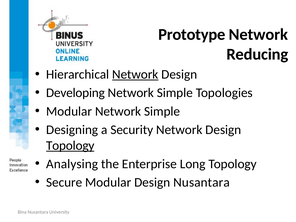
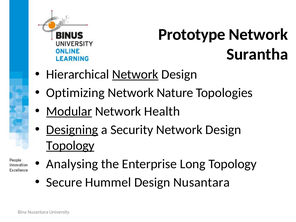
Reducing: Reducing -> Surantha (257, 54)
Developing: Developing -> Optimizing (75, 93)
Simple: Simple -> Nature (175, 93)
Modular underline: none -> present (69, 111)
Simple: Simple -> Health (162, 111)
Designing underline: none -> present (72, 130)
Secure Modular: Modular -> Hummel (108, 182)
